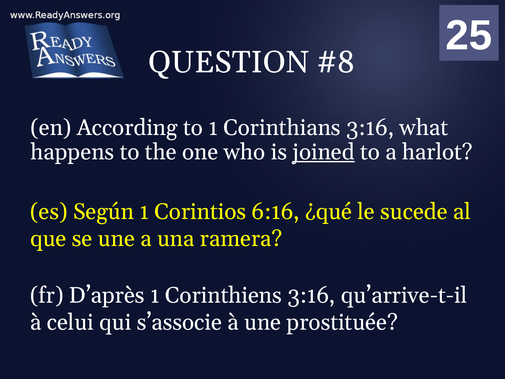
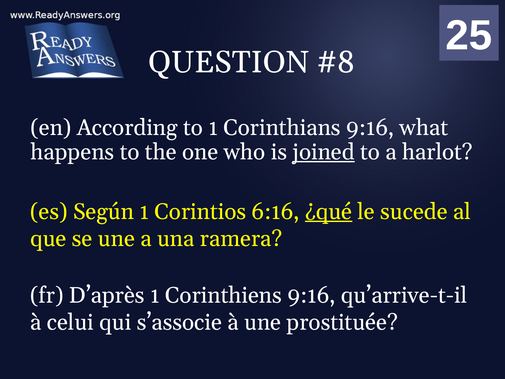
Corinthians 3:16: 3:16 -> 9:16 (370, 128)
¿qué underline: none -> present (329, 212)
Corinthiens 3:16: 3:16 -> 9:16 (311, 295)
